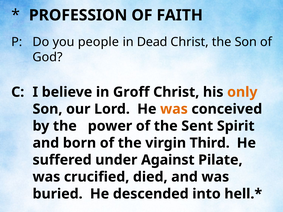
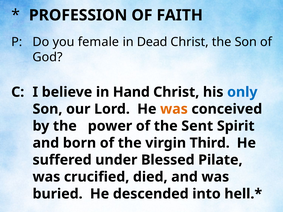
people: people -> female (98, 42)
Groff: Groff -> Hand (131, 92)
only colour: orange -> blue (242, 92)
Against: Against -> Blessed (168, 160)
